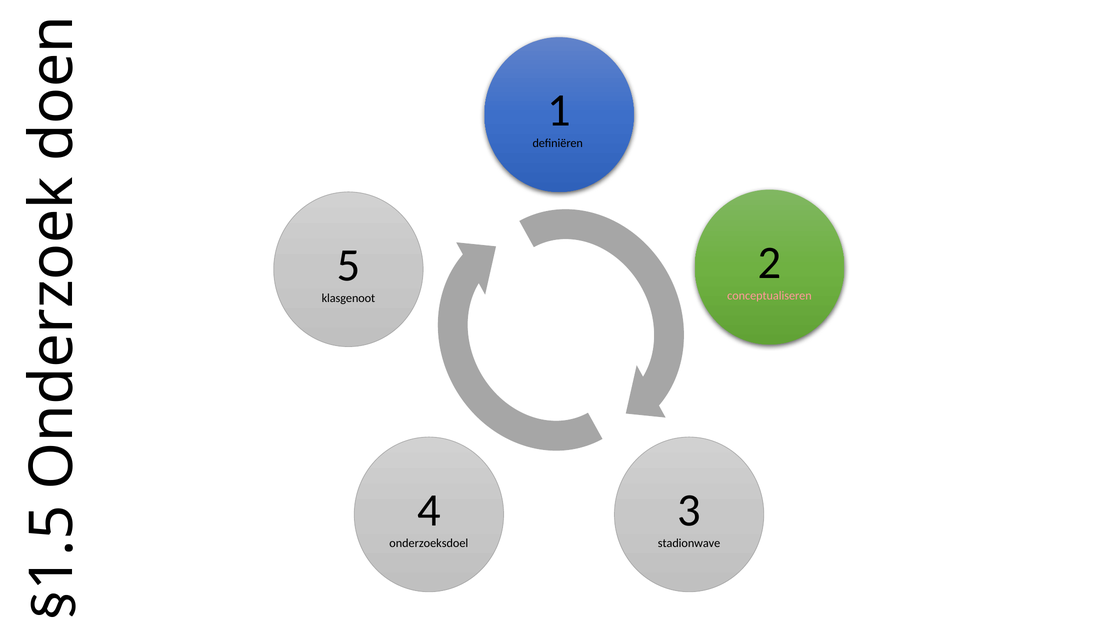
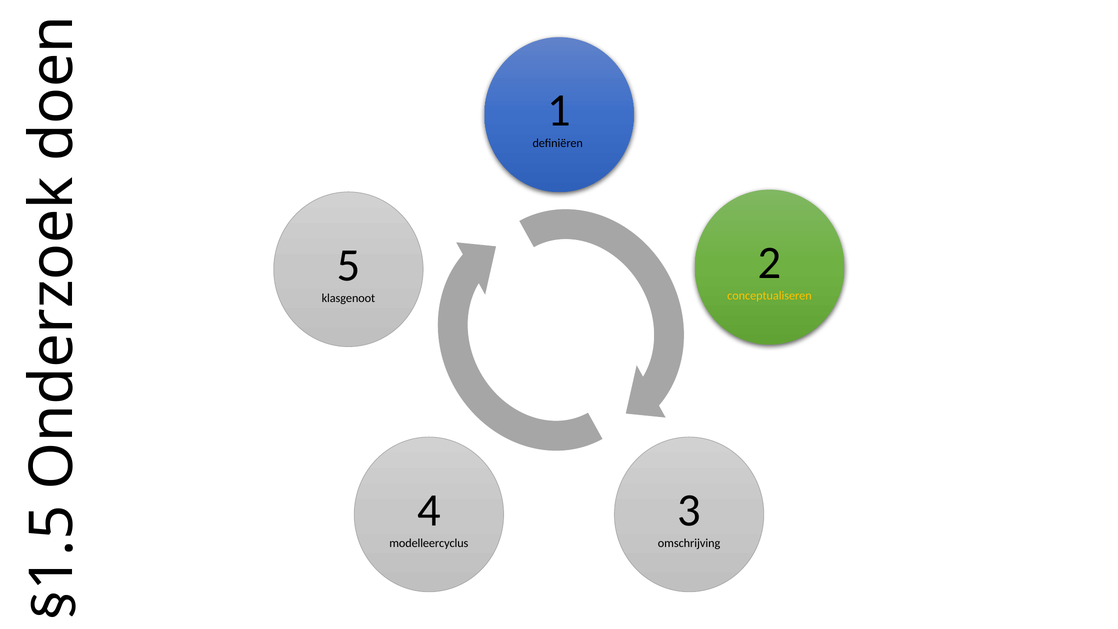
conceptualiseren colour: pink -> yellow (769, 296)
onderzoeksdoel: onderzoeksdoel -> modelleercyclus (429, 543)
stadionwave: stadionwave -> omschrijving (689, 543)
